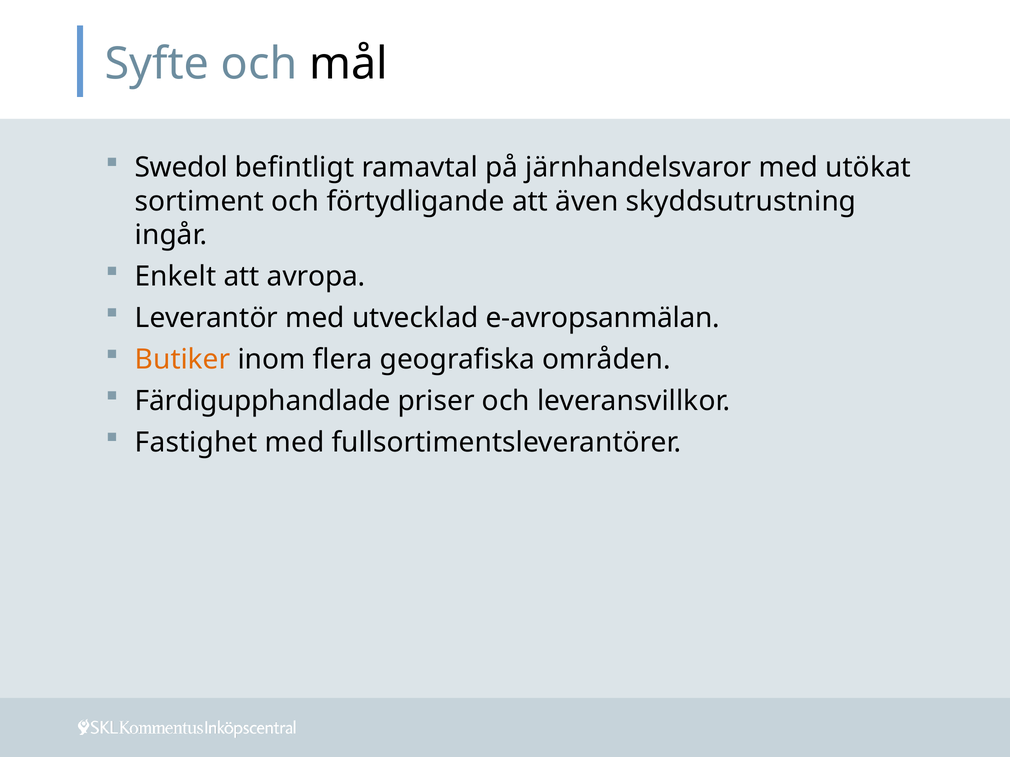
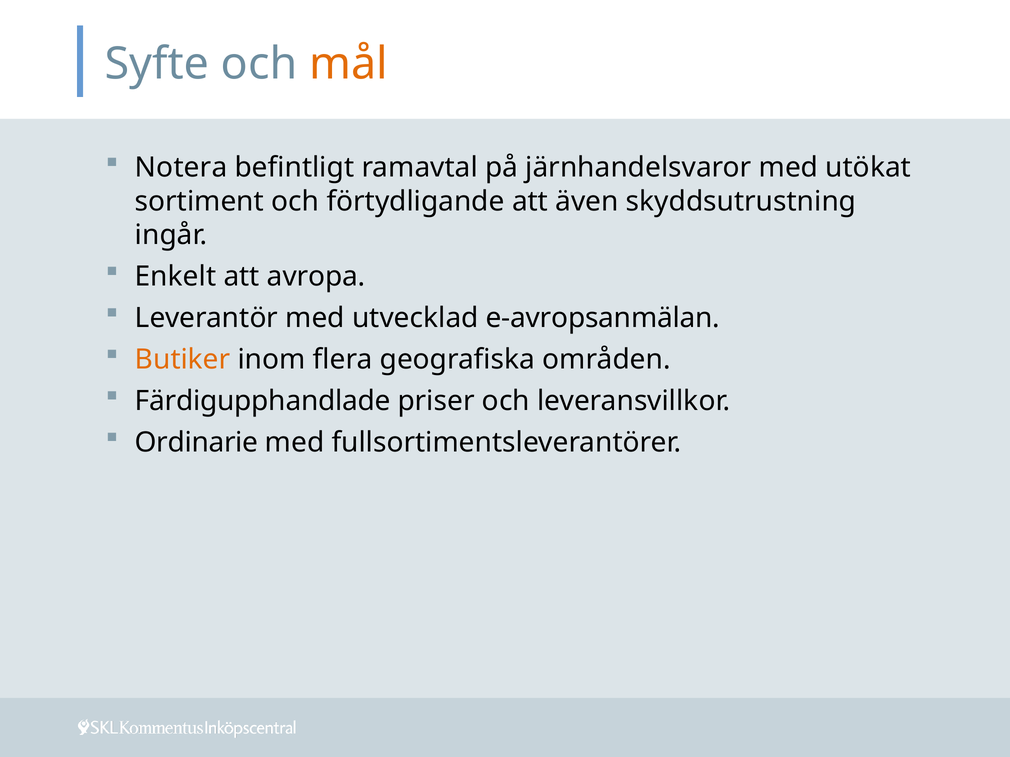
mål colour: black -> orange (348, 64)
Swedol: Swedol -> Notera (181, 168)
Fastighet: Fastighet -> Ordinarie (196, 443)
